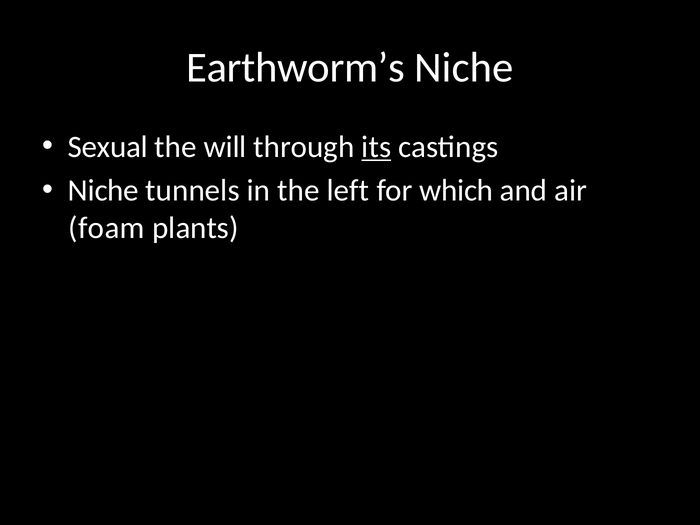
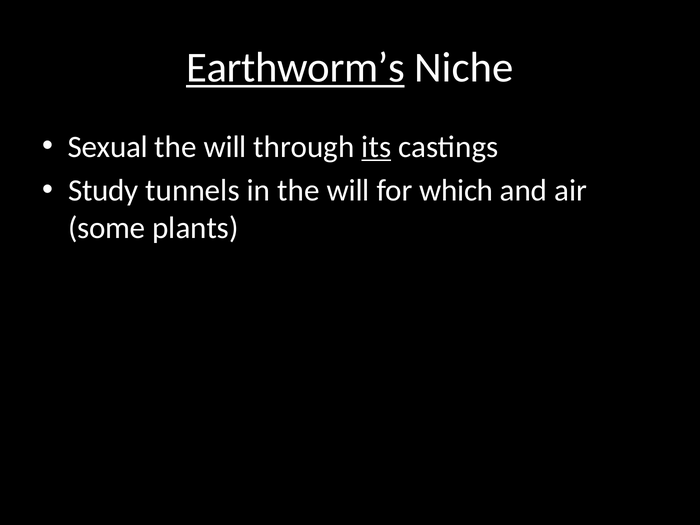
Earthworm’s underline: none -> present (296, 68)
Niche: Niche -> Study (103, 190)
in the left: left -> will (348, 190)
foam: foam -> some (107, 228)
